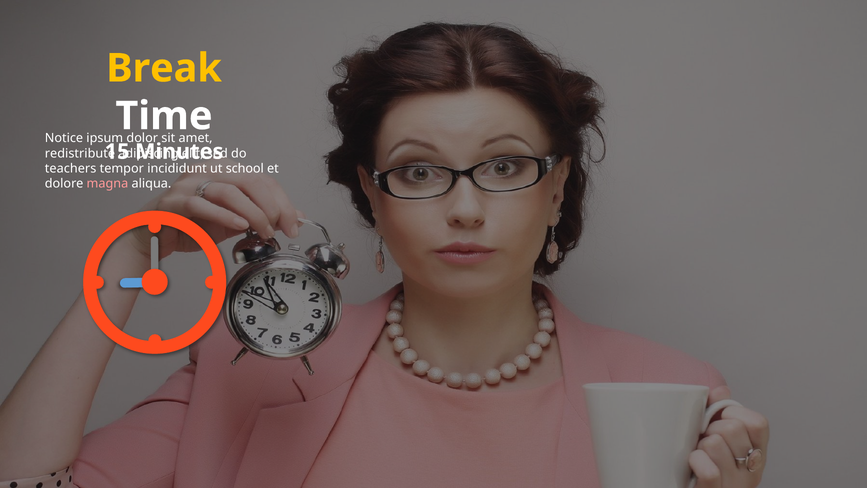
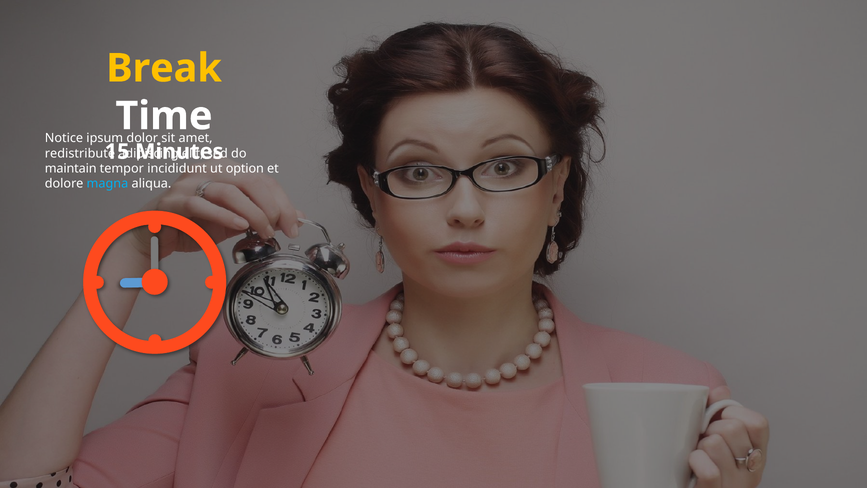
teachers: teachers -> maintain (71, 168)
school: school -> option (245, 168)
magna colour: pink -> light blue (107, 184)
